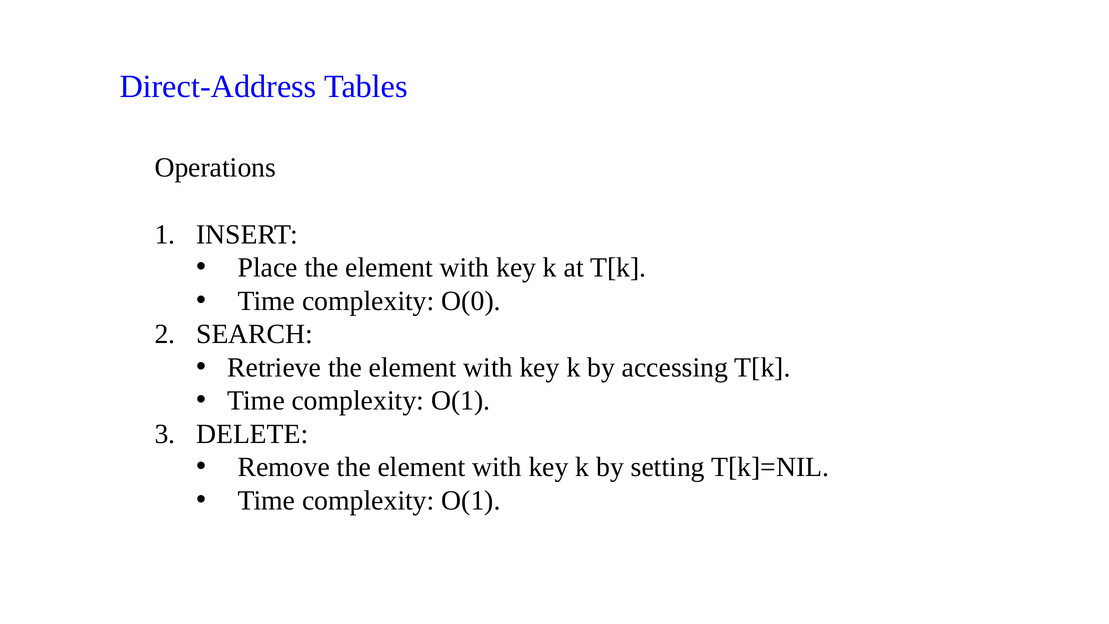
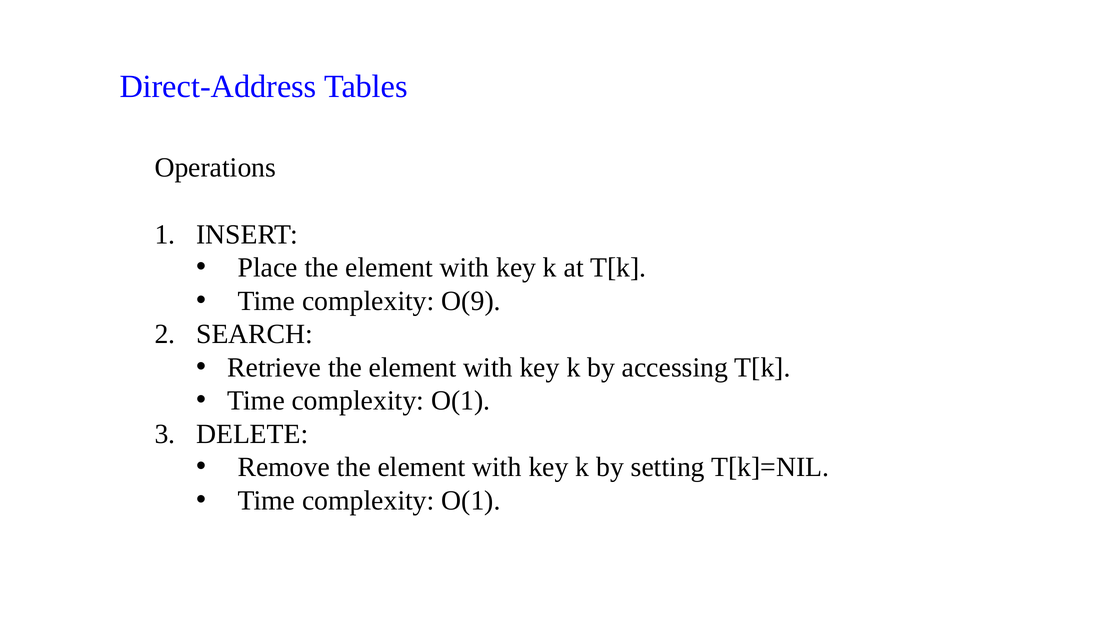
O(0: O(0 -> O(9 (471, 301)
